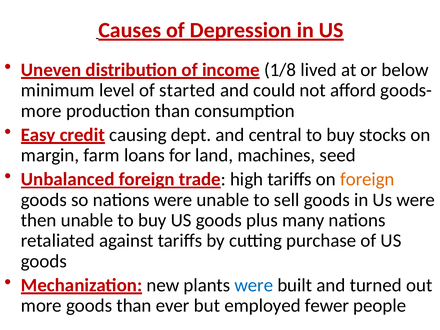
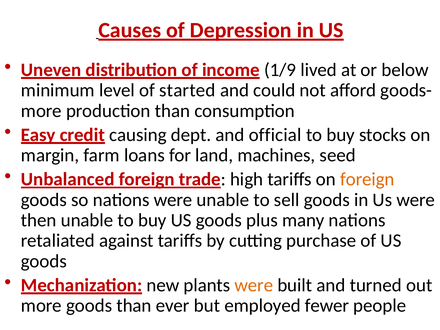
1/8: 1/8 -> 1/9 (280, 70)
central: central -> official (275, 135)
were colour: blue -> orange (254, 285)
